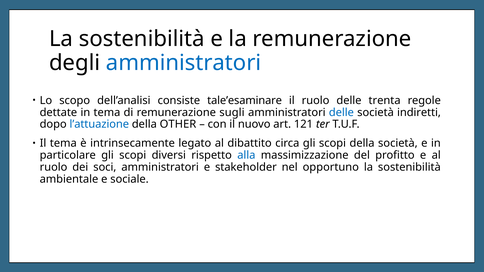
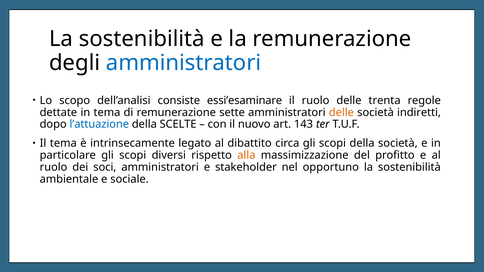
tale’esaminare: tale’esaminare -> essi’esaminare (245, 100)
sugli: sugli -> sette (232, 112)
delle colour: blue -> orange (341, 112)
OTHER: OTHER -> SCELTE (178, 124)
121: 121 -> 143 (303, 124)
alla colour: blue -> orange (246, 155)
